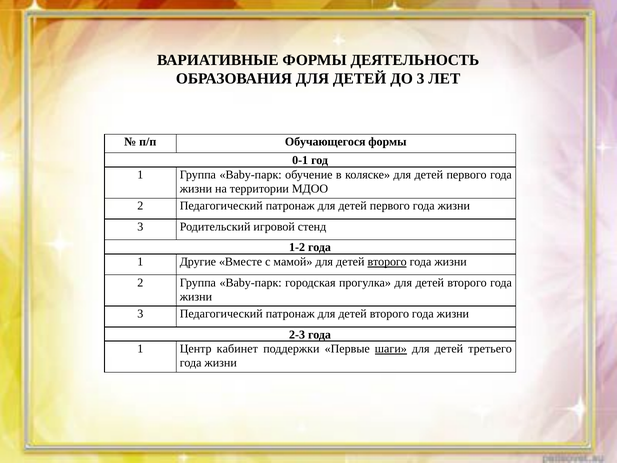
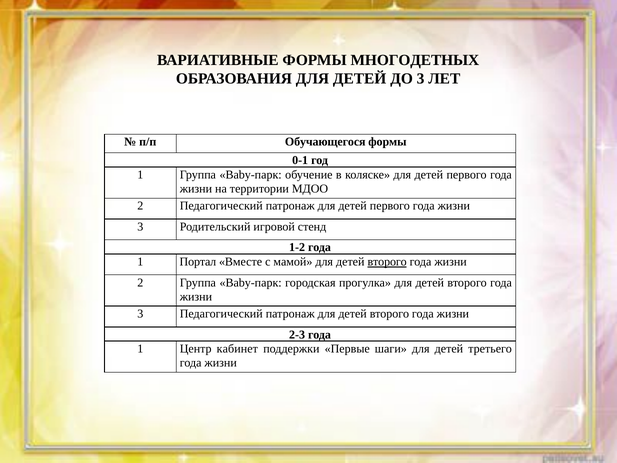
ДЕЯТЕЛЬНОСТЬ: ДЕЯТЕЛЬНОСТЬ -> МНОГОДЕТНЫХ (415, 60)
Другие: Другие -> Портал (198, 262)
шаги underline: present -> none (391, 349)
